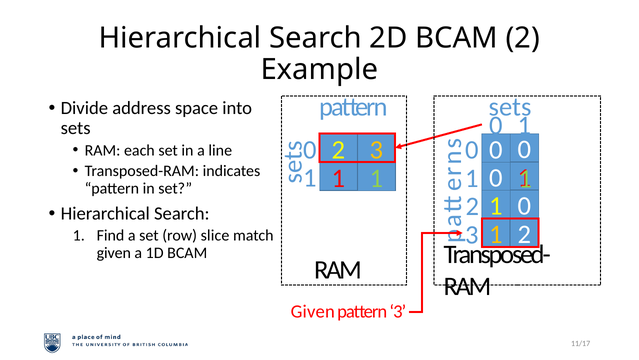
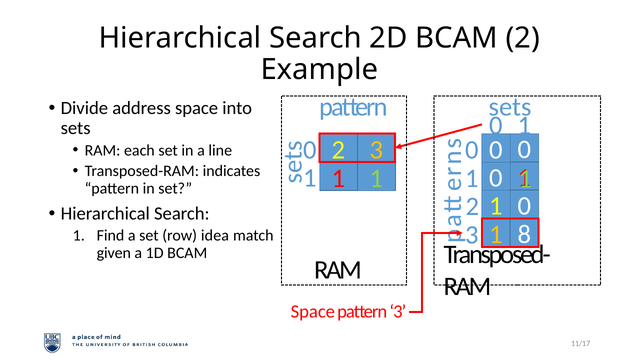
2: 2 -> 8 (525, 234)
slice: slice -> idea (215, 235)
Given: Given -> Space (313, 311)
